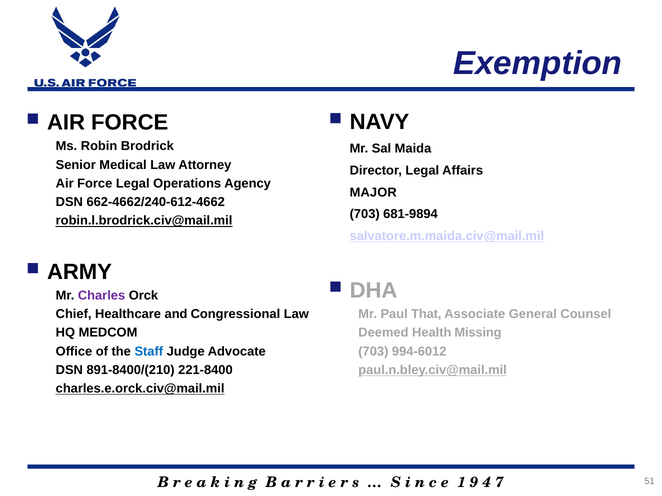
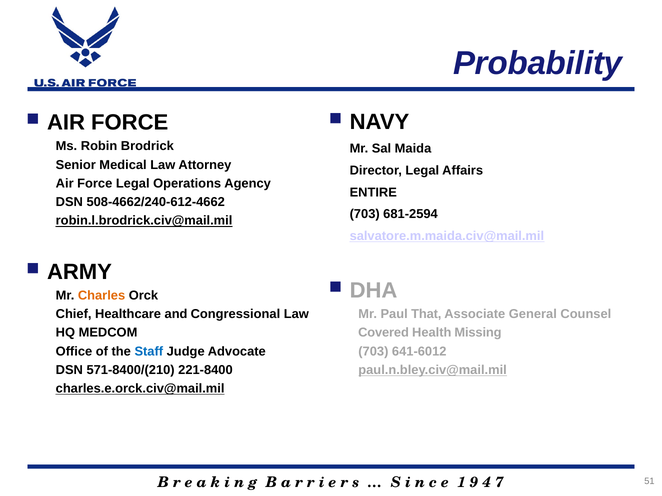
Exemption: Exemption -> Probability (538, 64)
MAJOR: MAJOR -> ENTIRE (373, 193)
662-4662/240-612-4662: 662-4662/240-612-4662 -> 508-4662/240-612-4662 (156, 202)
681-9894: 681-9894 -> 681-2594 (411, 214)
Charles colour: purple -> orange (102, 296)
Deemed: Deemed -> Covered (384, 333)
994-6012: 994-6012 -> 641-6012 (419, 352)
891-8400/(210: 891-8400/(210 -> 571-8400/(210 (131, 370)
